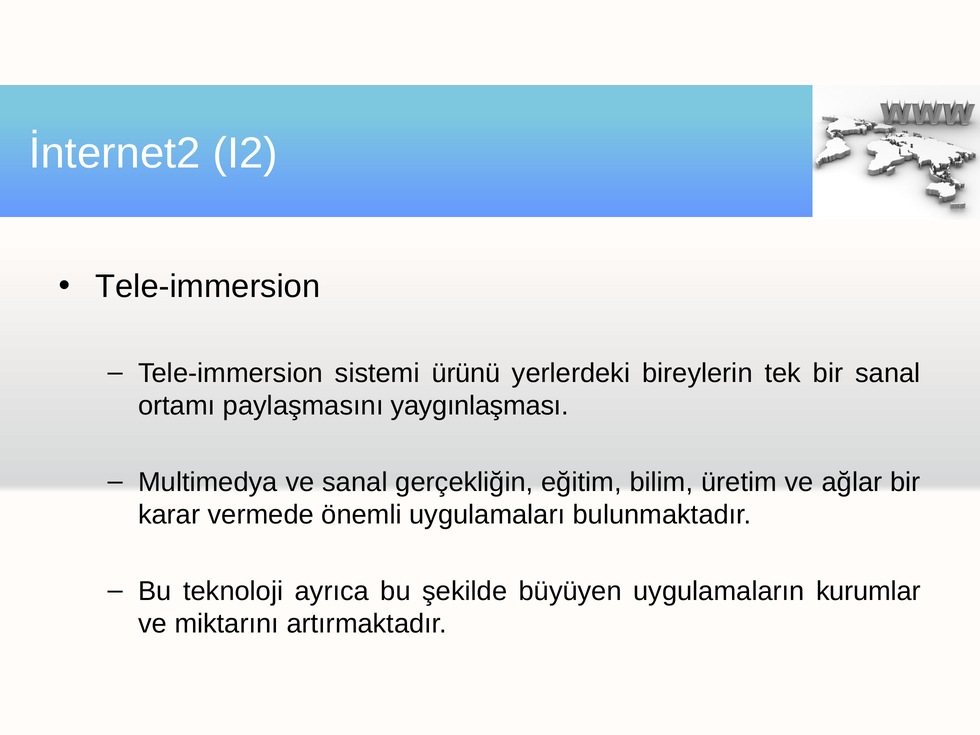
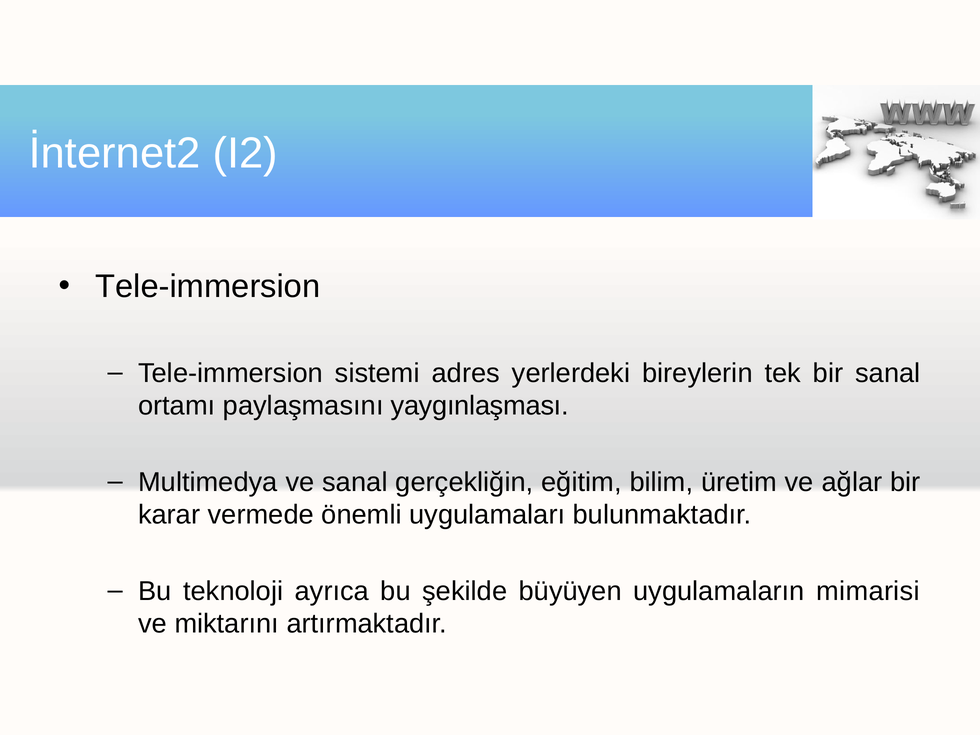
ürünü: ürünü -> adres (466, 373)
kurumlar: kurumlar -> mimarisi (868, 591)
